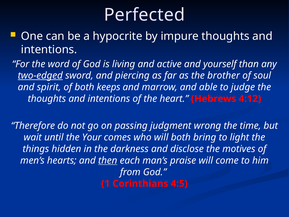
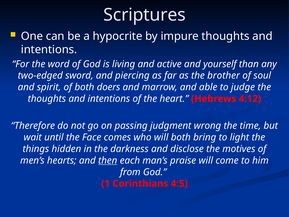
Perfected: Perfected -> Scriptures (145, 15)
two-edged underline: present -> none (40, 76)
keeps: keeps -> doers (109, 87)
Your: Your -> Face (92, 137)
